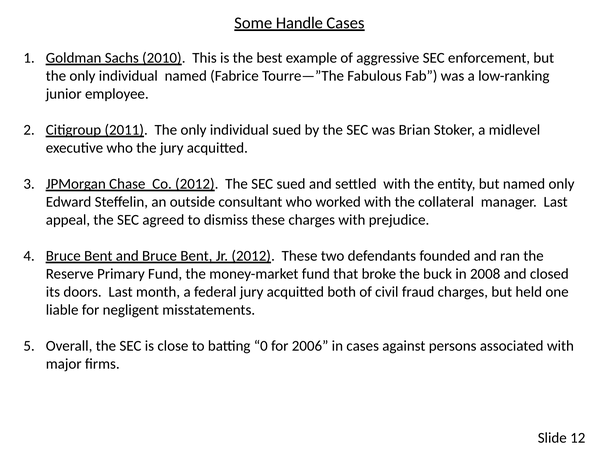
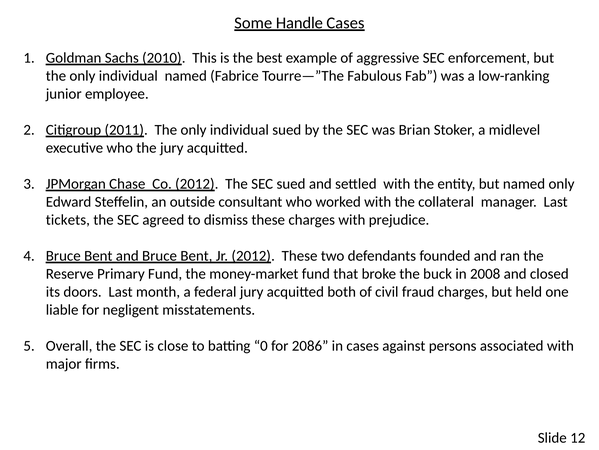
appeal: appeal -> tickets (68, 220)
2006: 2006 -> 2086 (310, 345)
